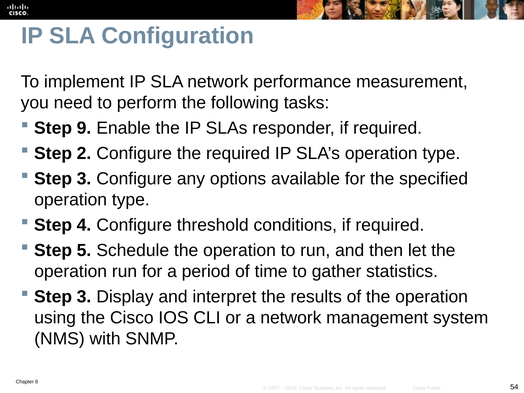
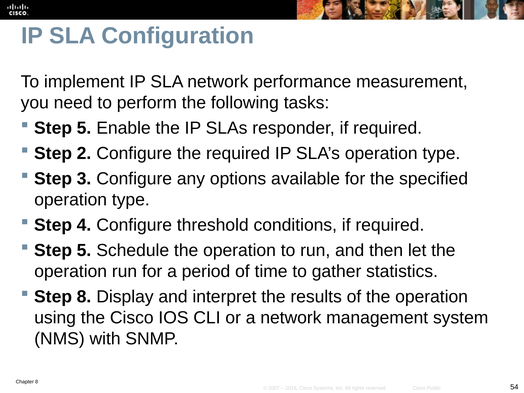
9: 9 -> 5 (84, 128)
3: 3 -> 8 (84, 297)
